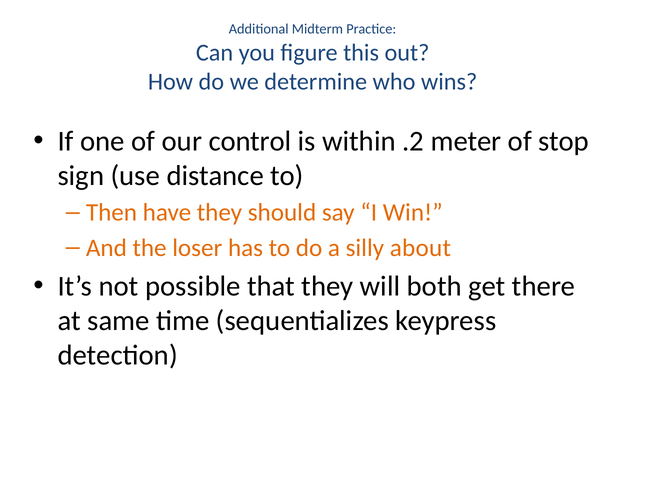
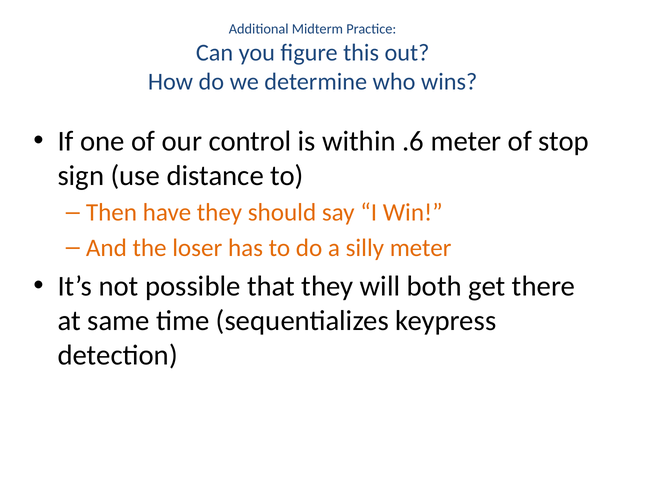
.2: .2 -> .6 (413, 141)
silly about: about -> meter (421, 248)
